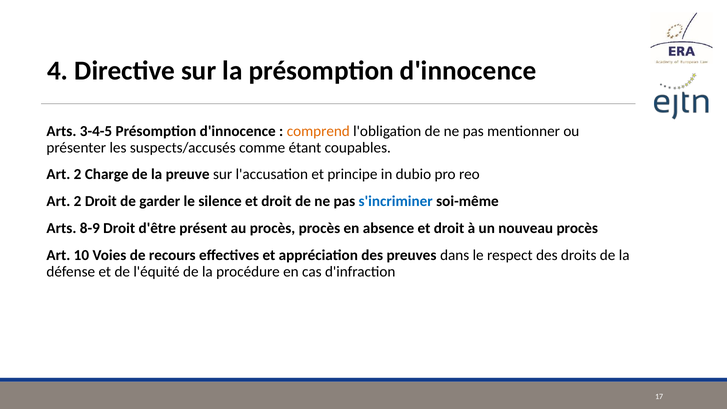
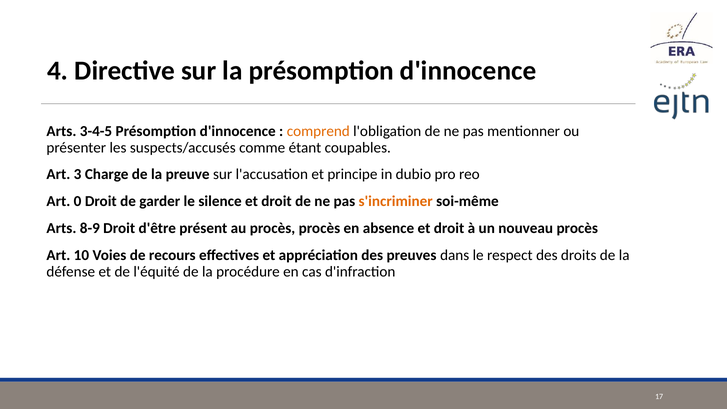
2: 2 -> 3 (78, 174)
2: 2 -> 0 (78, 201)
s'incriminer colour: blue -> orange (396, 201)
